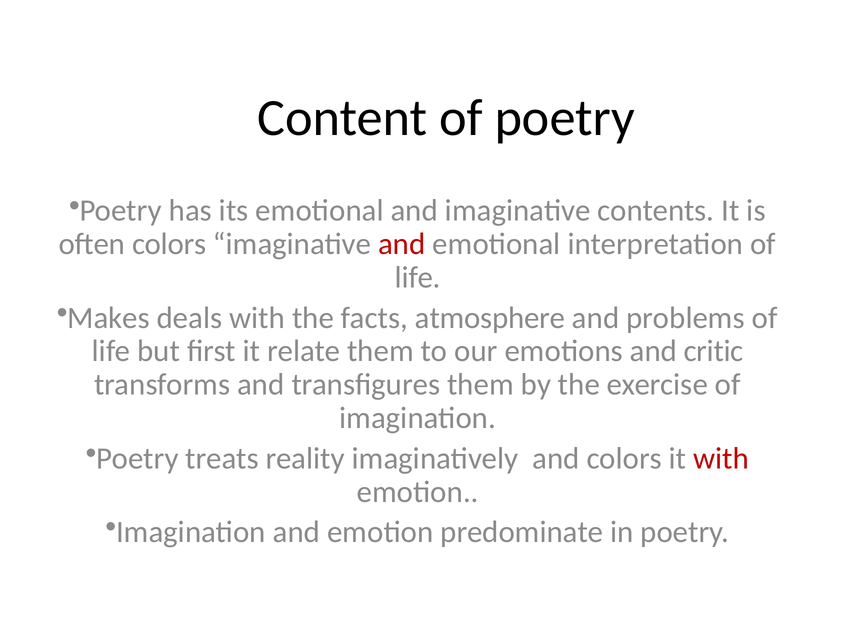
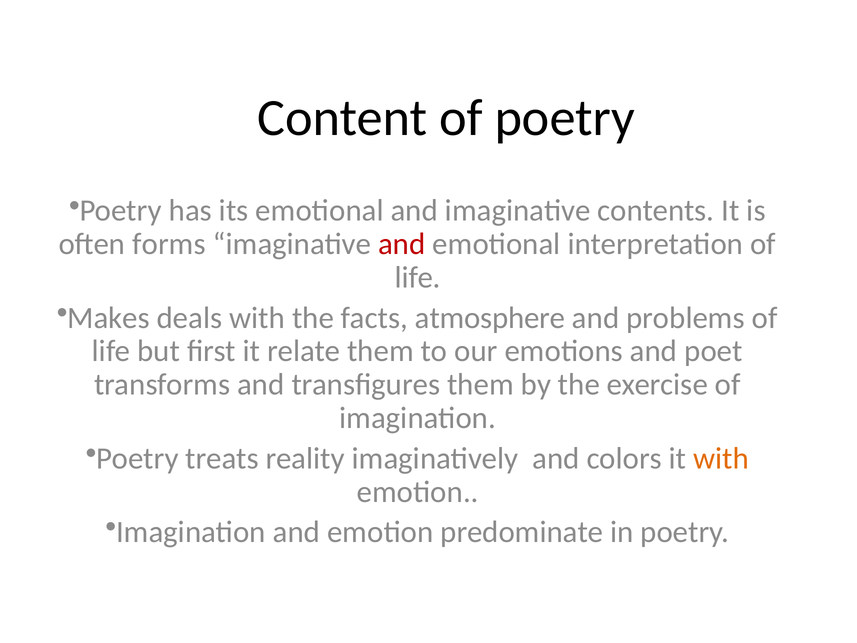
often colors: colors -> forms (169, 244)
critic: critic -> poet (713, 351)
with colour: red -> orange (721, 458)
